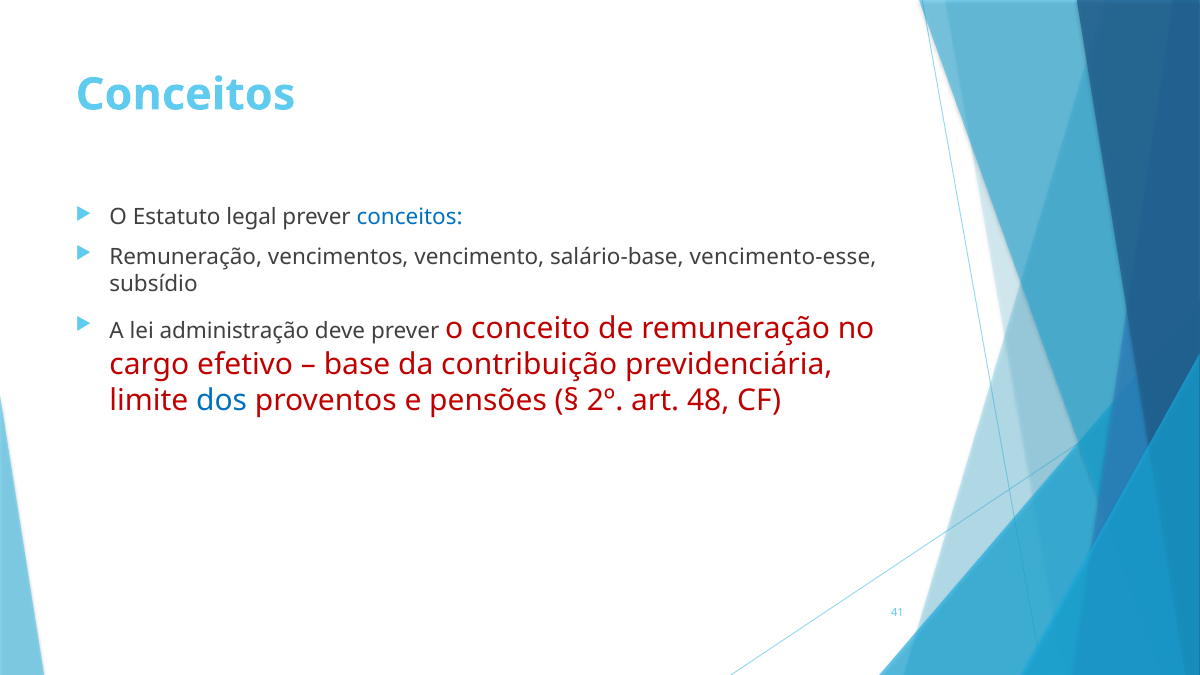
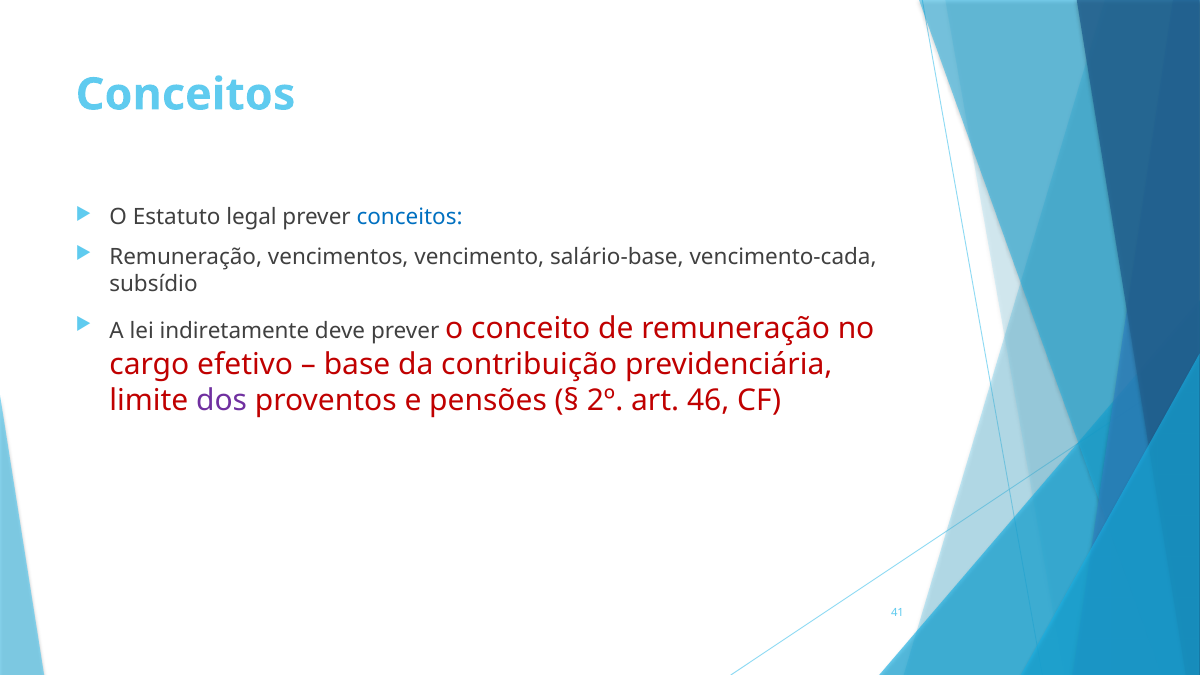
vencimento-esse: vencimento-esse -> vencimento-cada (783, 257)
administração: administração -> indiretamente (234, 331)
dos colour: blue -> purple (222, 400)
48: 48 -> 46 (708, 400)
